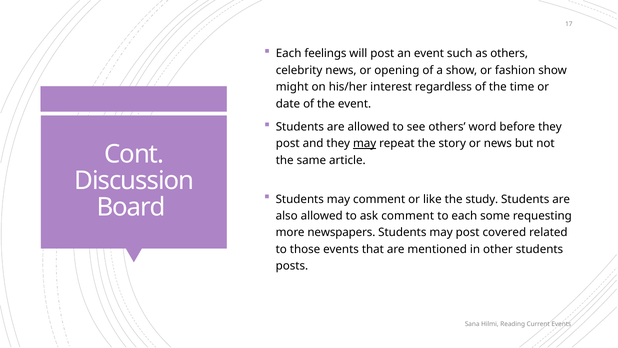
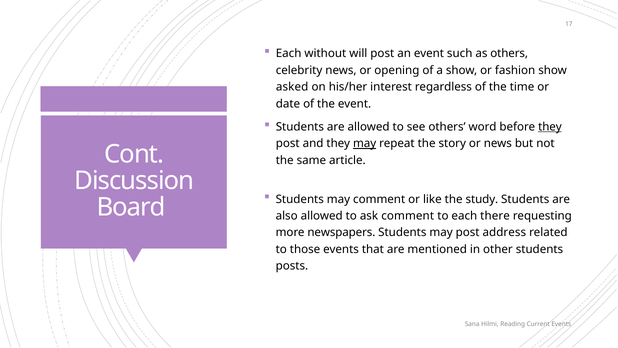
feelings: feelings -> without (325, 54)
might: might -> asked (292, 87)
they underline: none -> present (550, 127)
some: some -> there (495, 216)
covered: covered -> address (504, 232)
